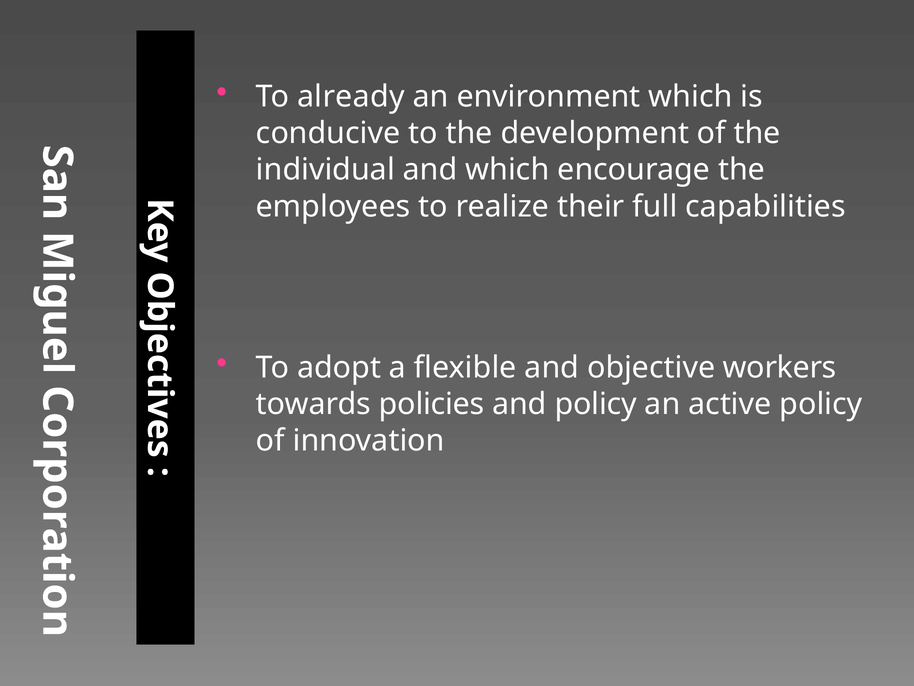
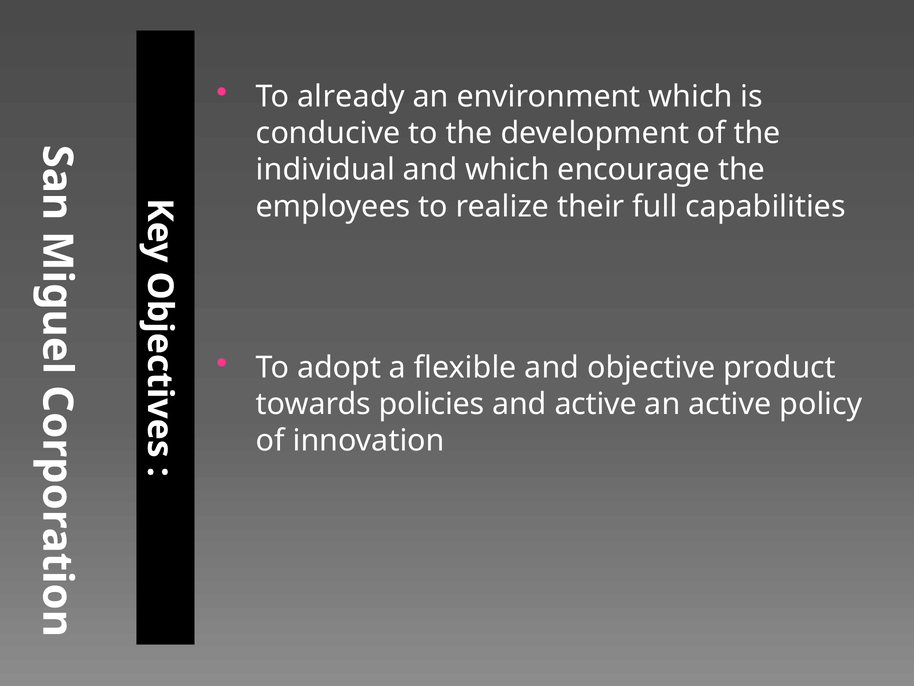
workers: workers -> product (780, 367)
and policy: policy -> active (596, 404)
